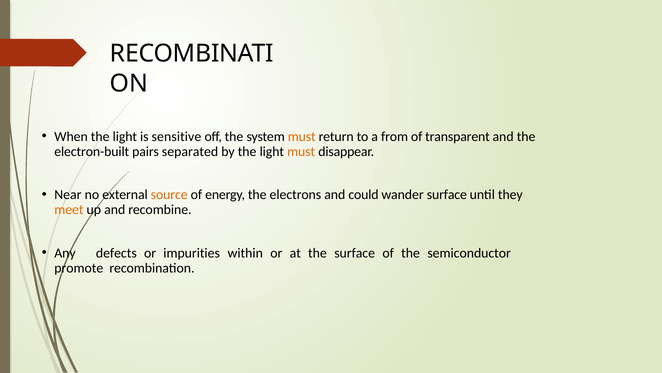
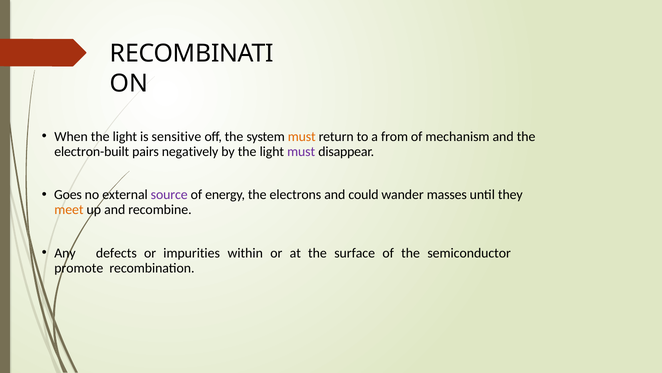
transparent: transparent -> mechanism (457, 136)
separated: separated -> negatively (190, 151)
must colour: orange -> purple (301, 151)
Near: Near -> Goes (68, 195)
source colour: orange -> purple (169, 195)
wander surface: surface -> masses (447, 195)
